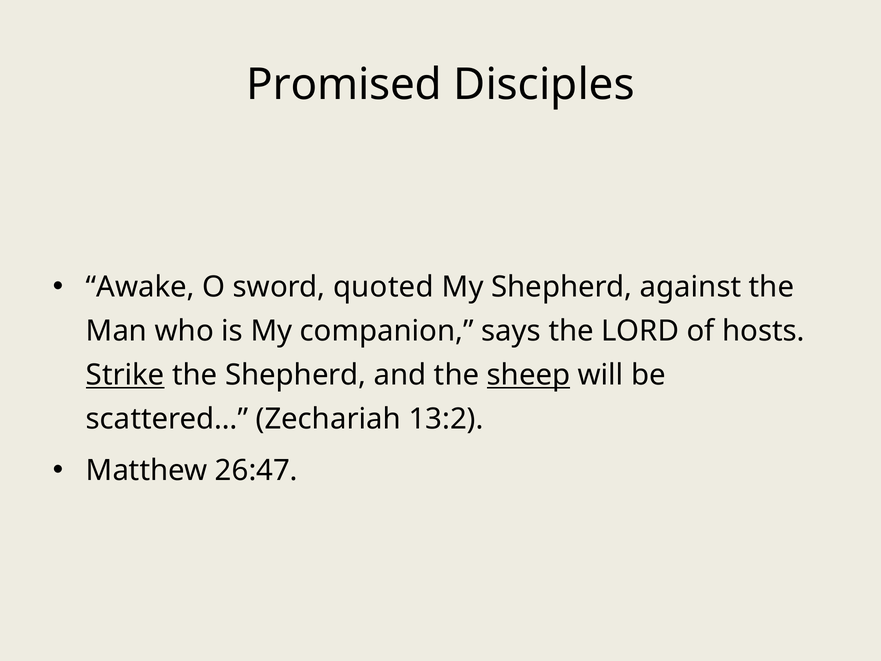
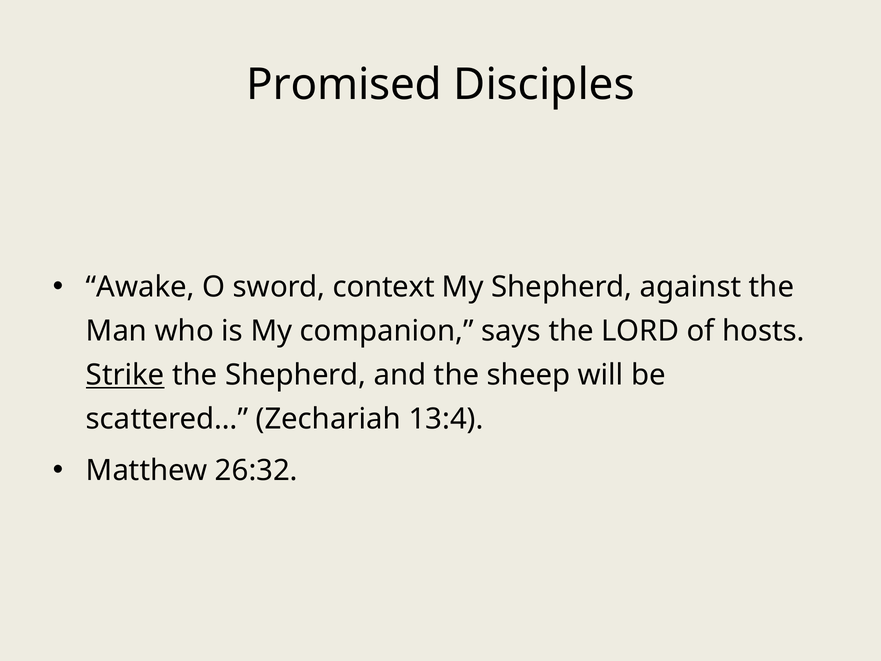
quoted: quoted -> context (384, 287)
sheep underline: present -> none (528, 375)
13:2: 13:2 -> 13:4 (446, 419)
26:47: 26:47 -> 26:32 (256, 470)
